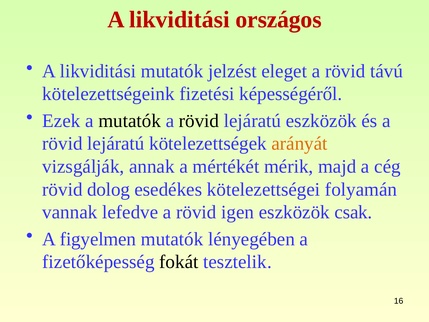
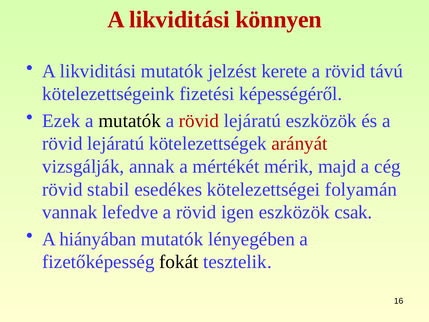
országos: országos -> könnyen (279, 20)
eleget: eleget -> kerete (284, 71)
rövid colour: black -> red (199, 121)
arányát colour: orange -> red (300, 144)
dolog: dolog -> stabil (108, 189)
figyelmen: figyelmen -> hiányában (98, 239)
